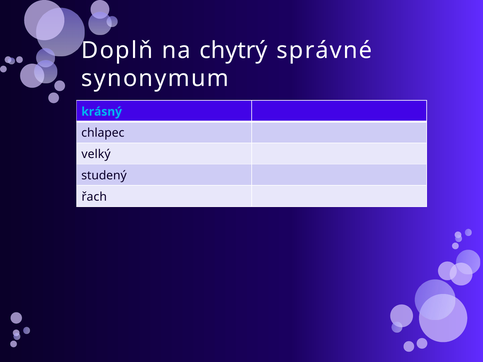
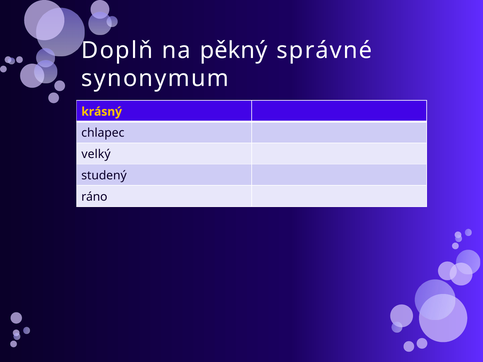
chytrý: chytrý -> pěkný (234, 50)
krásný colour: light blue -> yellow (102, 112)
řach: řach -> ráno (94, 197)
